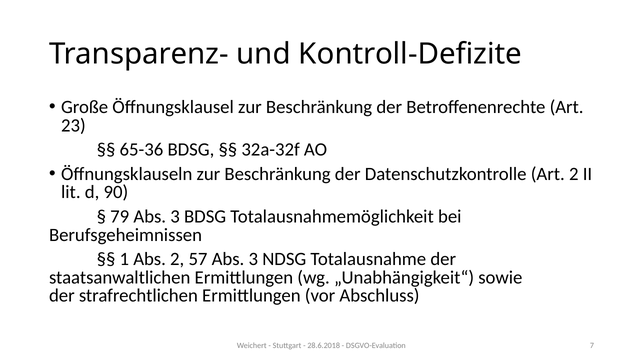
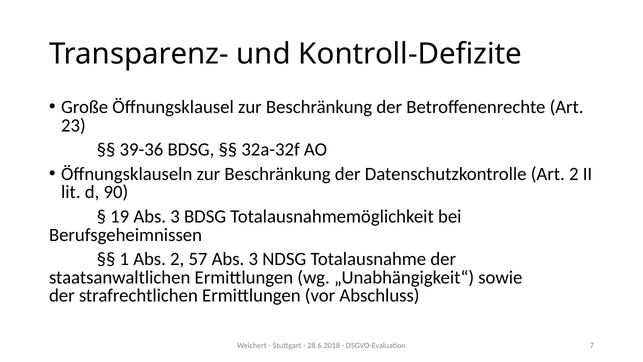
65-36: 65-36 -> 39-36 (141, 150)
79: 79 -> 19 (120, 216)
